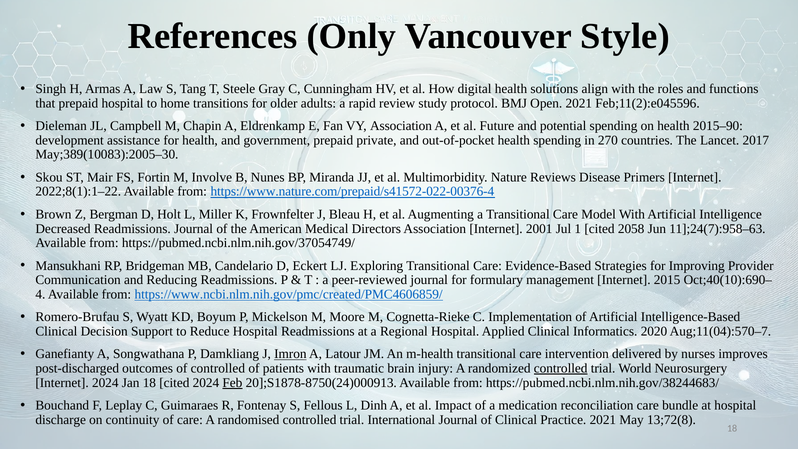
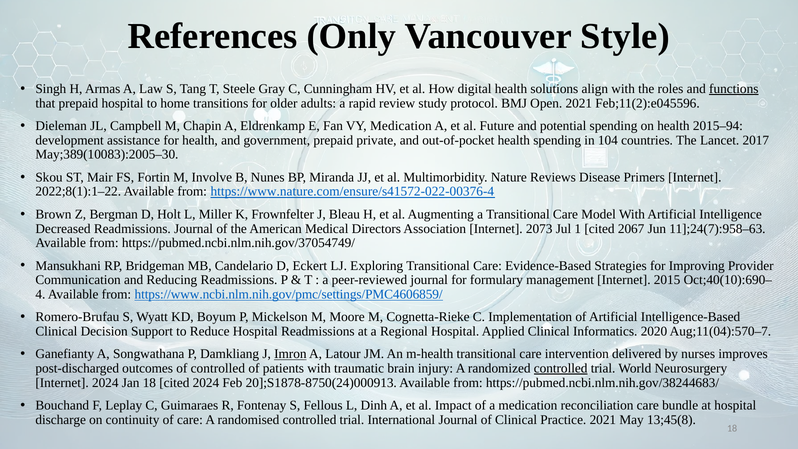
functions underline: none -> present (734, 89)
VY Association: Association -> Medication (401, 126)
2015–90: 2015–90 -> 2015–94 (718, 126)
270: 270 -> 104 (608, 140)
https://www.nature.com/prepaid/s41572-022-00376-4: https://www.nature.com/prepaid/s41572-022-00376-4 -> https://www.nature.com/ensure/s41572-022-00376-4 (352, 192)
2001: 2001 -> 2073 (539, 229)
2058: 2058 -> 2067 (631, 229)
https://www.ncbi.nlm.nih.gov/pmc/created/PMC4606859/: https://www.ncbi.nlm.nih.gov/pmc/created/PMC4606859/ -> https://www.ncbi.nlm.nih.gov/pmc/settings/PMC4606859/ (289, 294)
Feb underline: present -> none (232, 383)
13;72(8: 13;72(8 -> 13;45(8 (671, 420)
